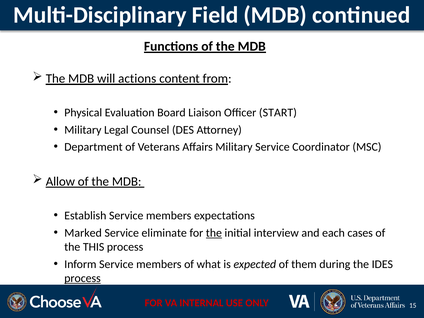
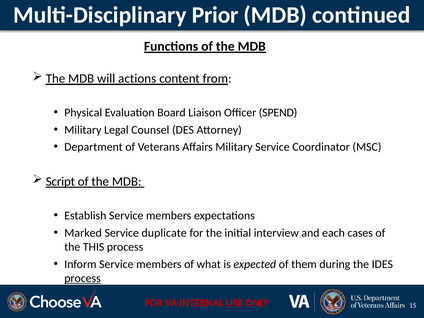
Field: Field -> Prior (215, 15)
START: START -> SPEND (278, 113)
Allow: Allow -> Script (60, 182)
eliminate: eliminate -> duplicate (164, 233)
the underline: present -> none (214, 233)
